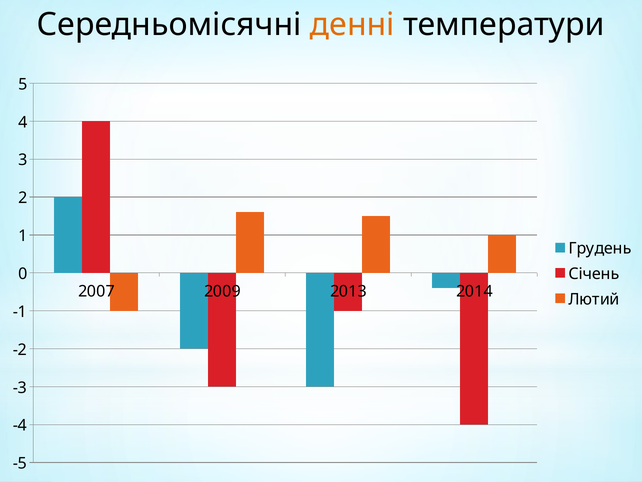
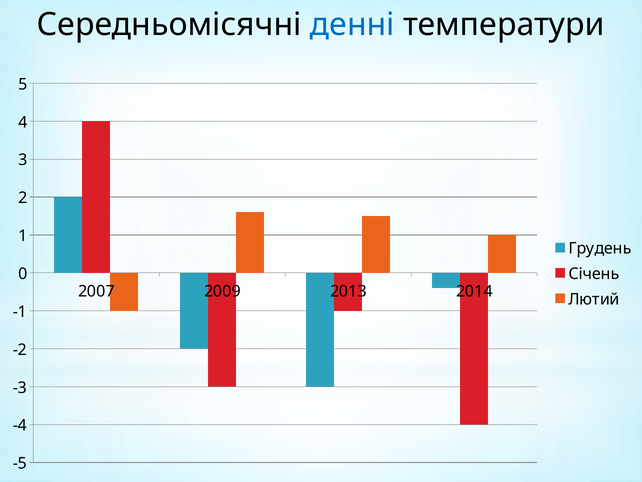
денні colour: orange -> blue (352, 25)
